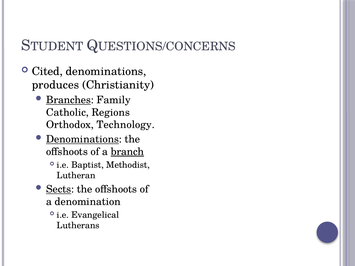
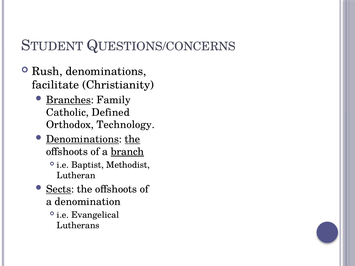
Cited: Cited -> Rush (47, 71)
produces: produces -> facilitate (55, 85)
Regions: Regions -> Defined (111, 113)
the underline: none -> present (132, 139)
